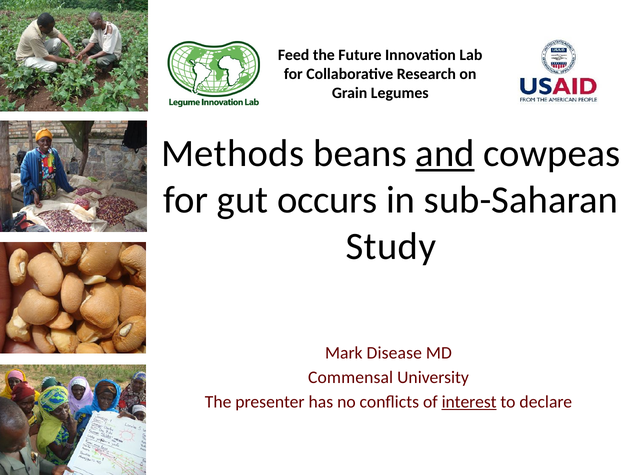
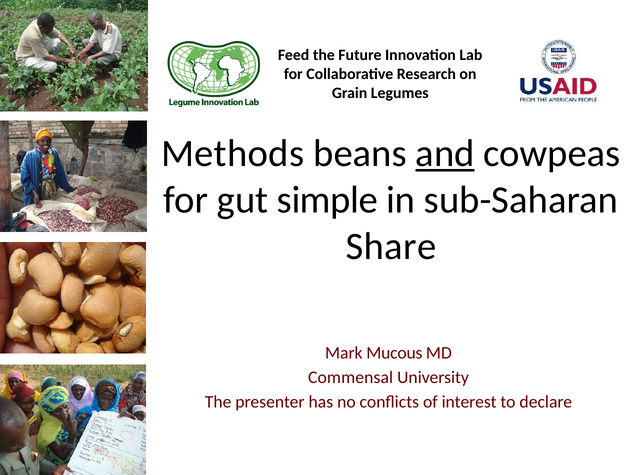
occurs: occurs -> simple (327, 200)
Study: Study -> Share (391, 247)
Disease: Disease -> Mucous (394, 353)
interest underline: present -> none (469, 402)
